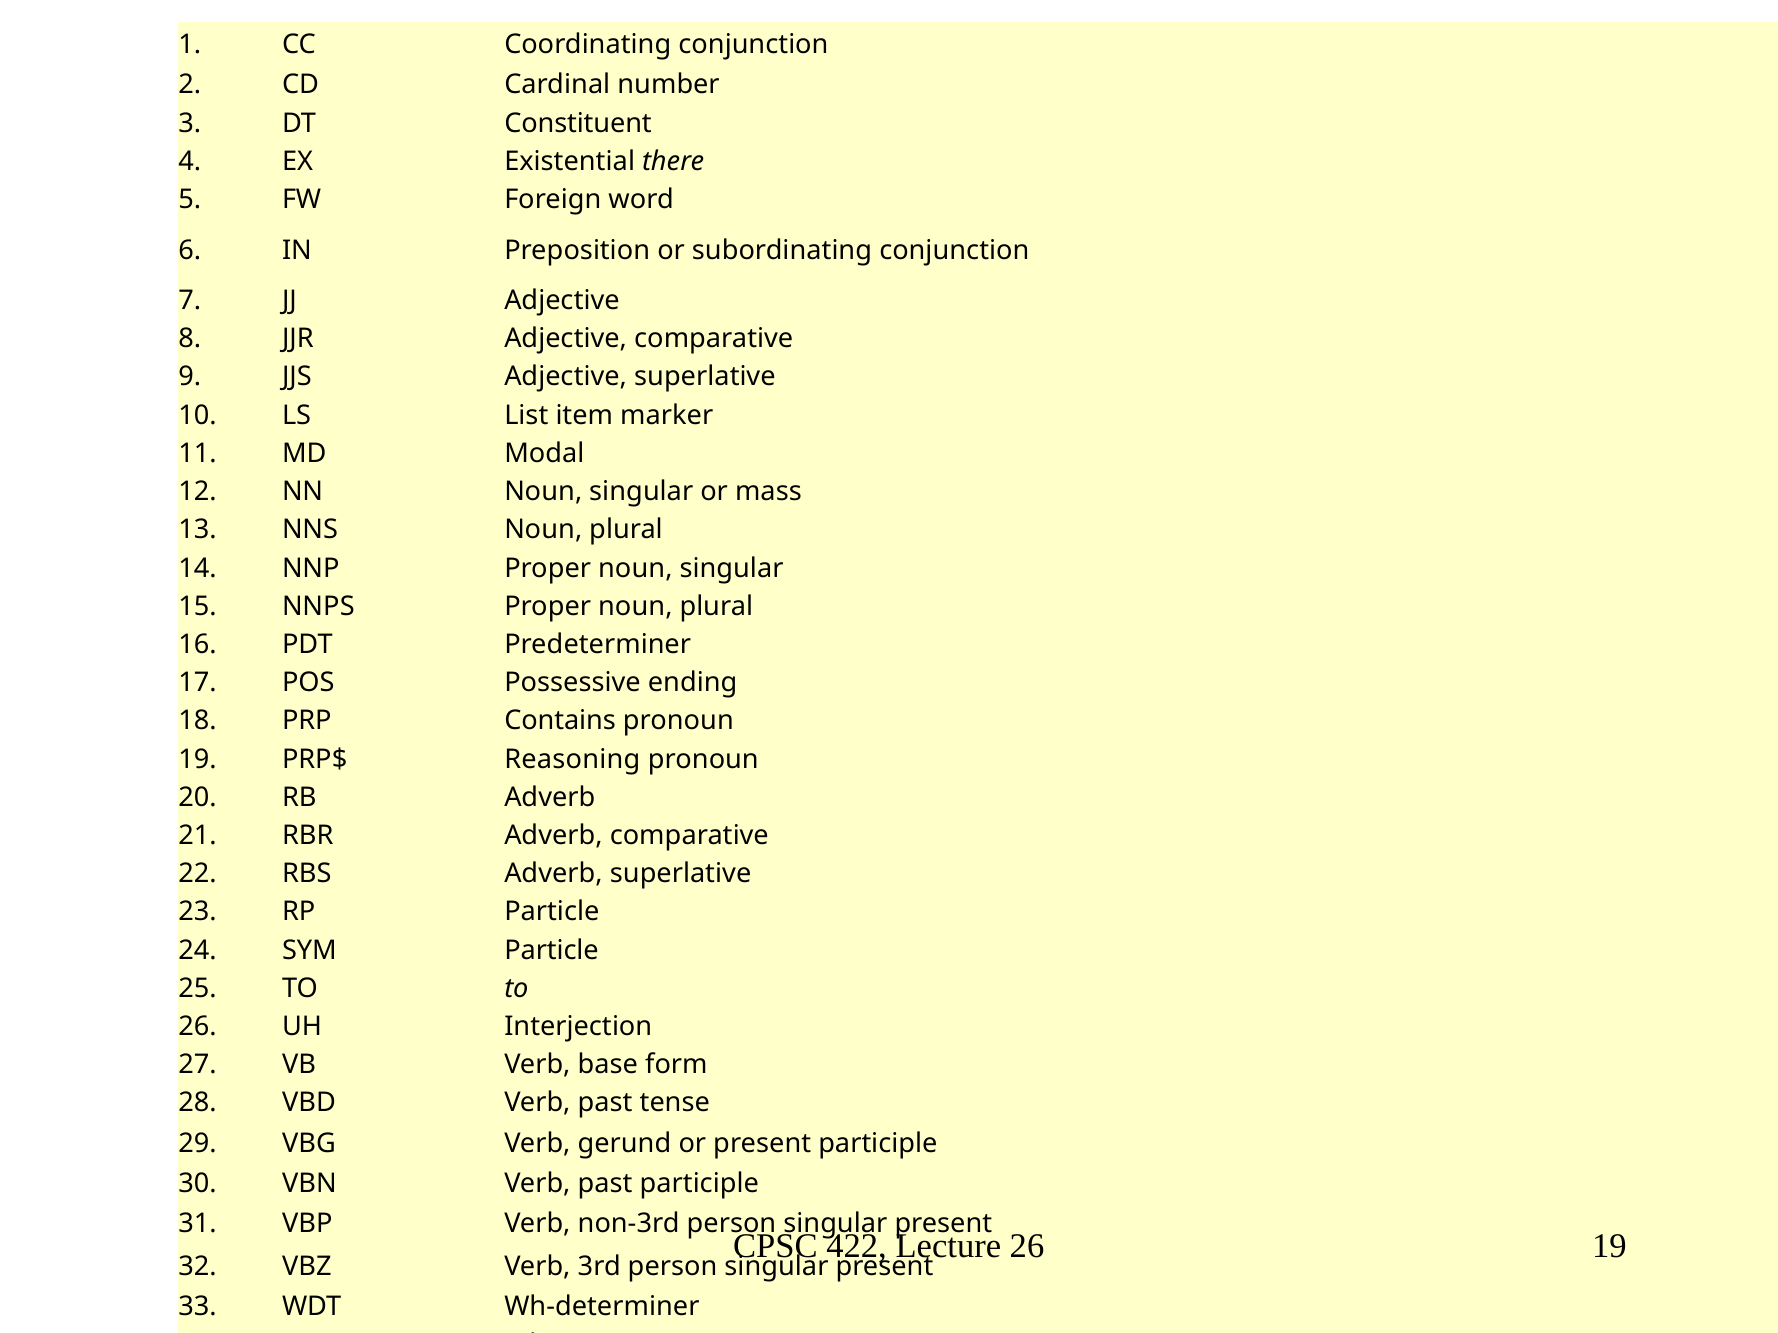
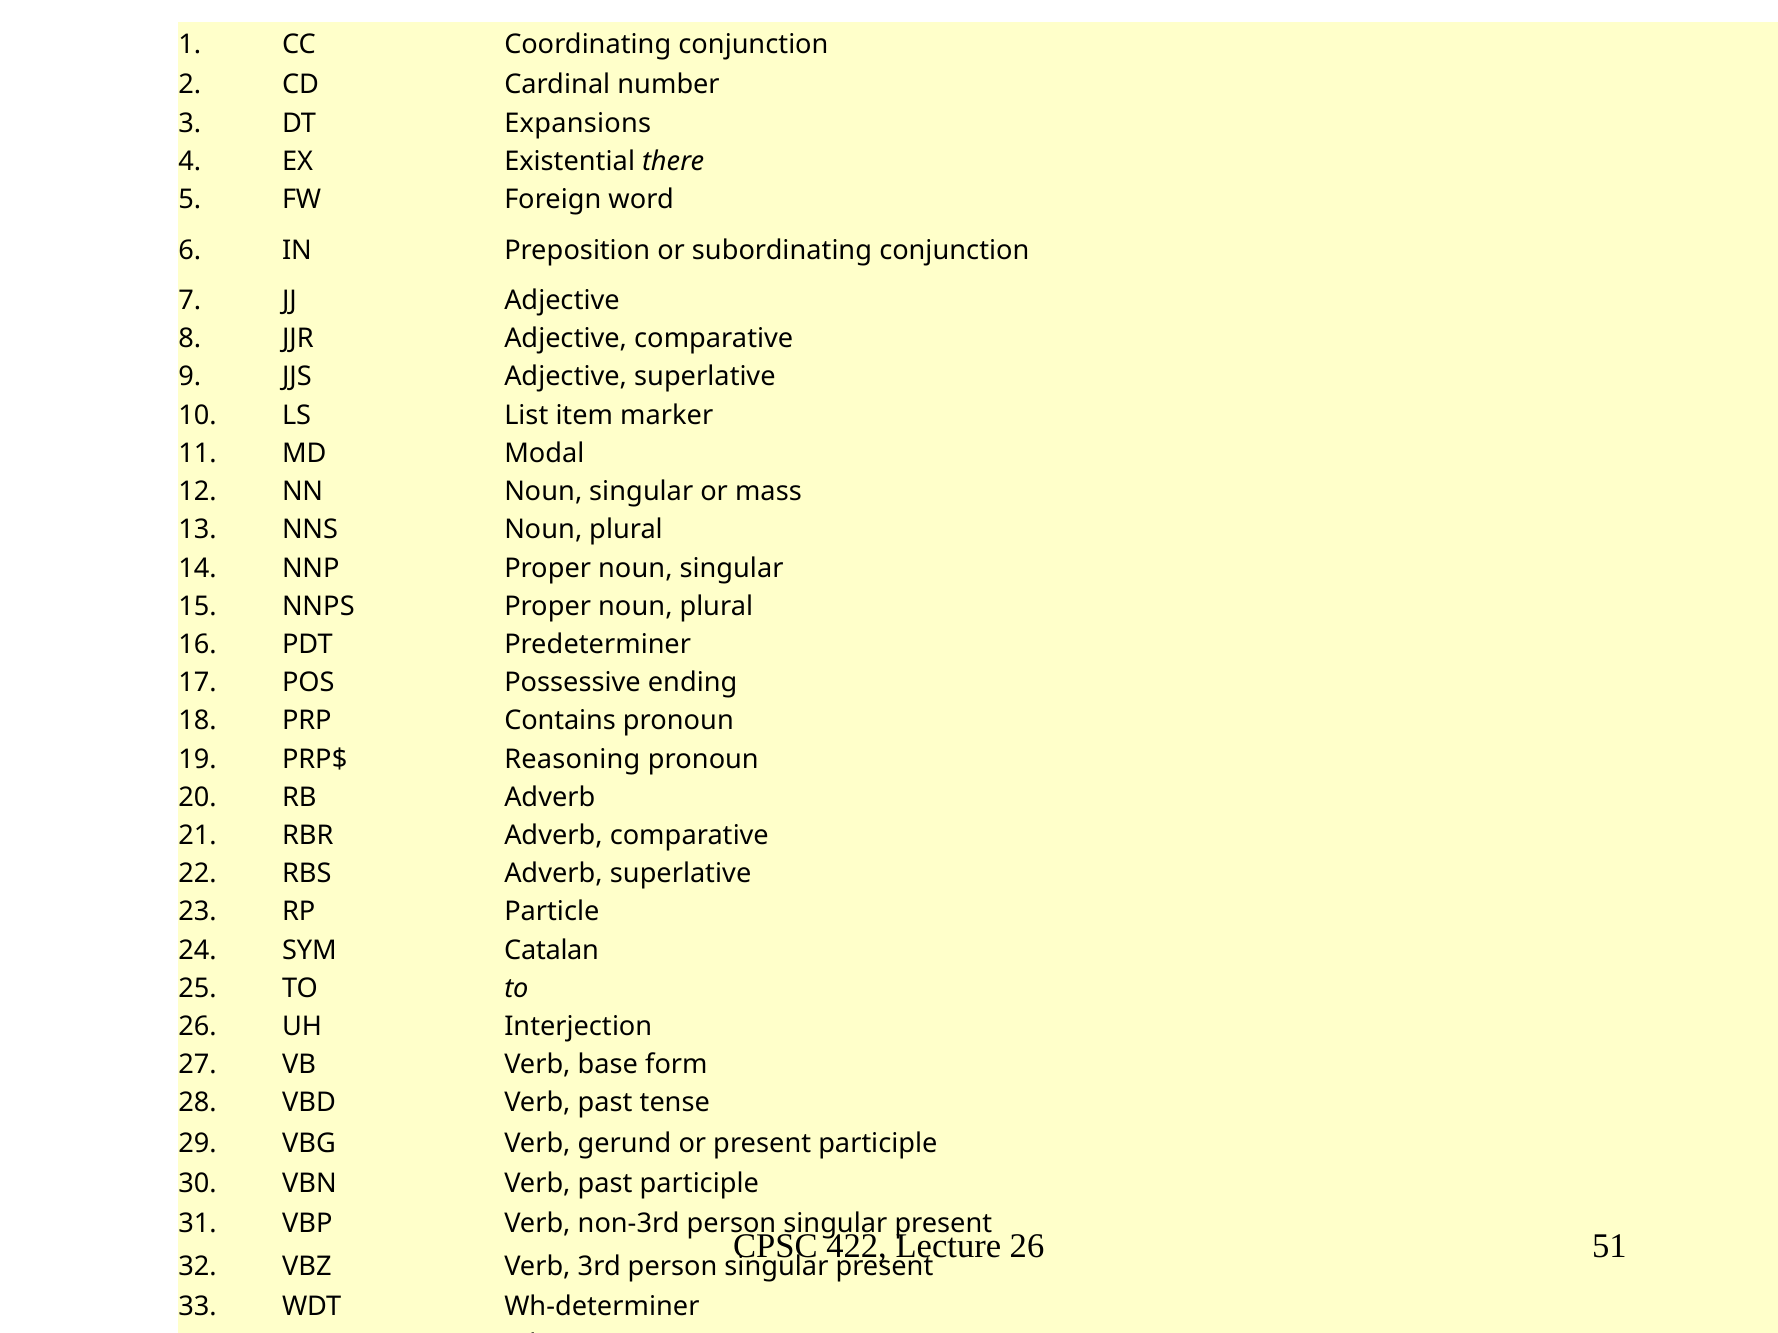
Constituent: Constituent -> Expansions (578, 123)
SYM Particle: Particle -> Catalan (552, 950)
26 19: 19 -> 51 (1609, 1247)
